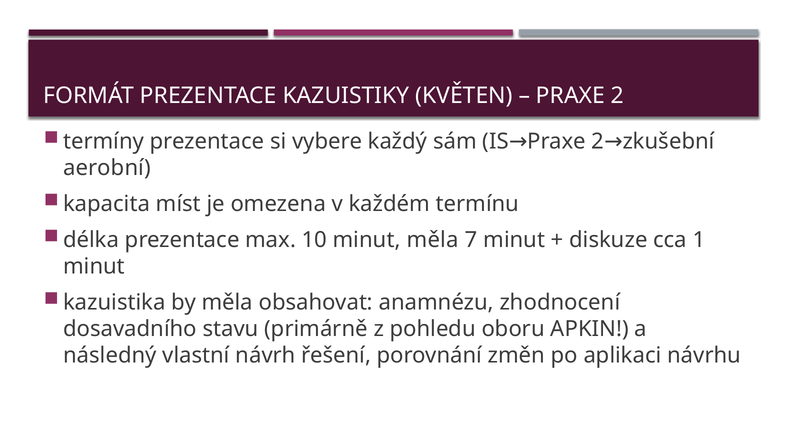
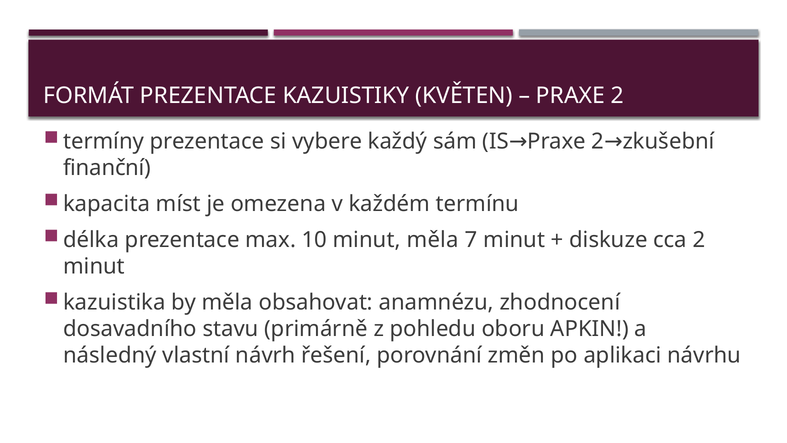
aerobní: aerobní -> finanční (107, 168)
cca 1: 1 -> 2 (699, 240)
